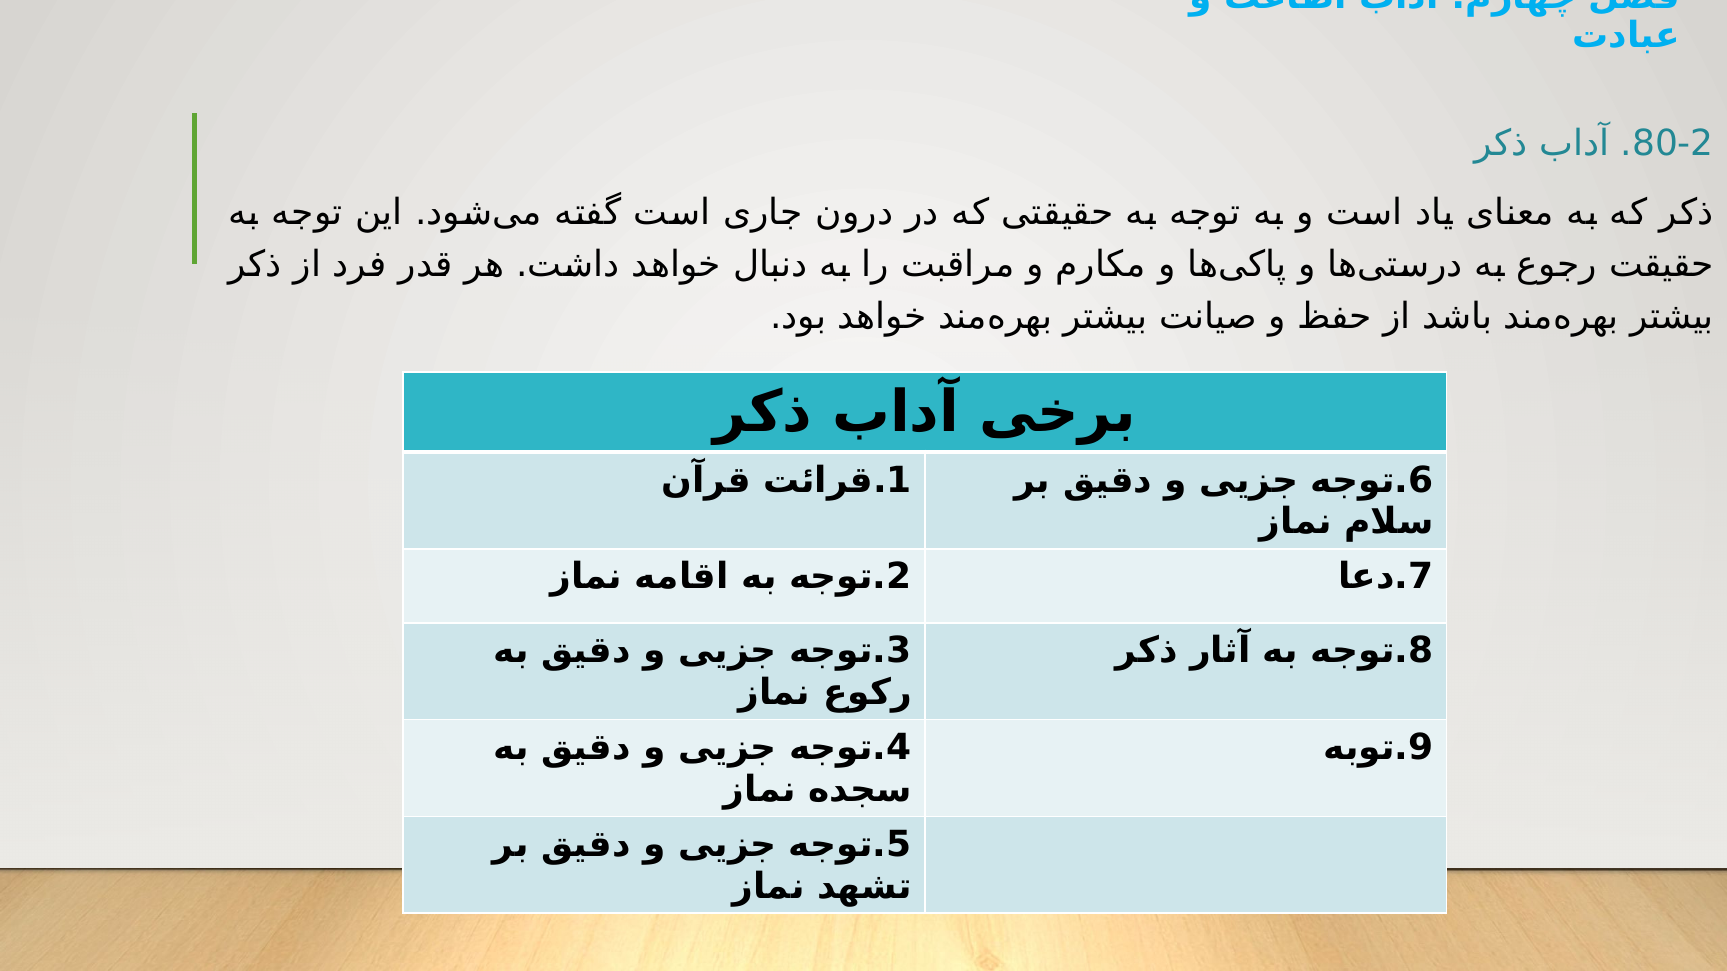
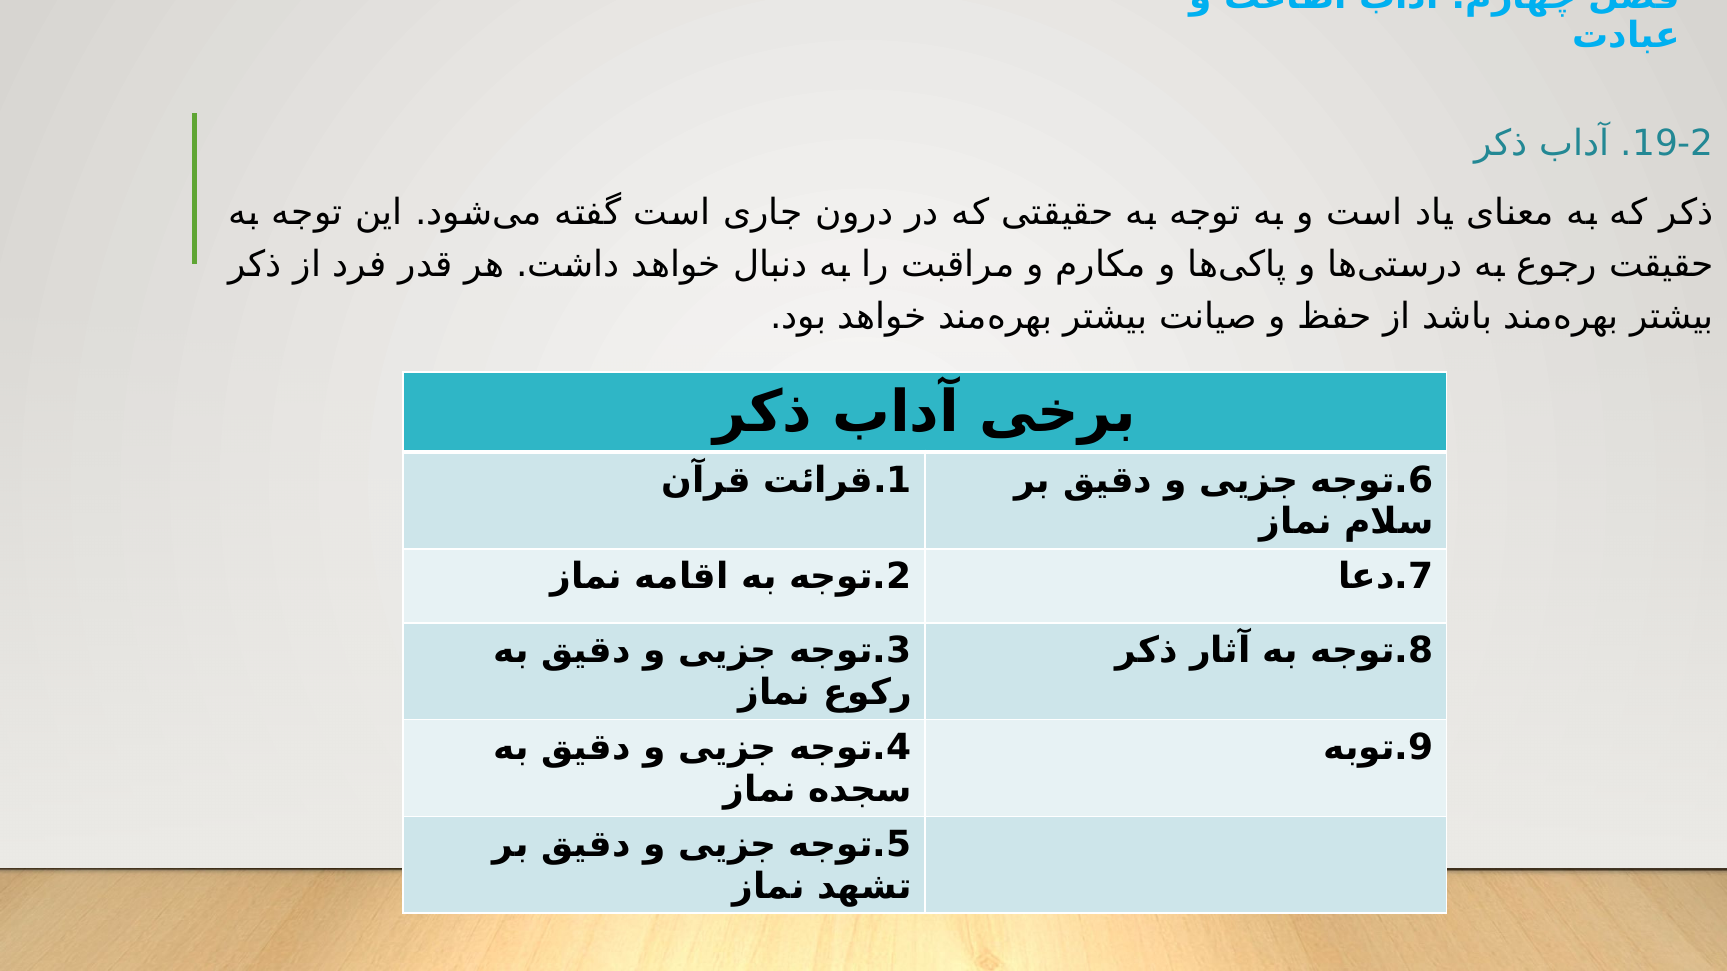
80-2: 80-2 -> 19-2 (1673, 143)
